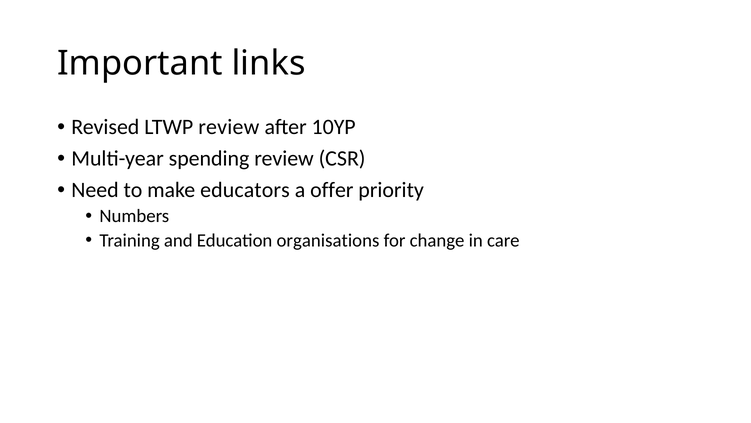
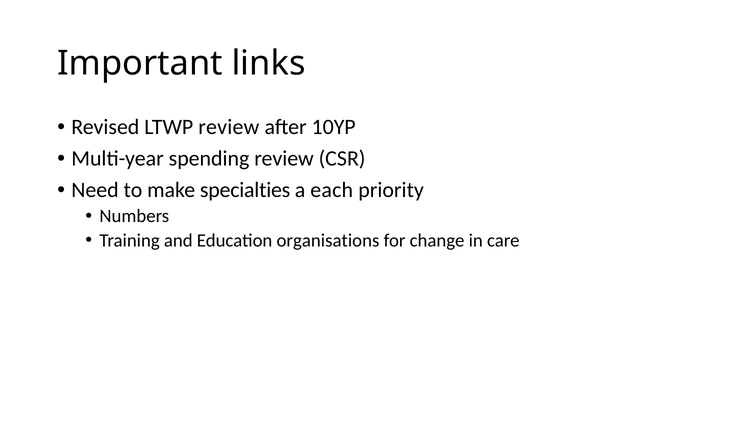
educators: educators -> specialties (245, 190)
offer: offer -> each (332, 190)
